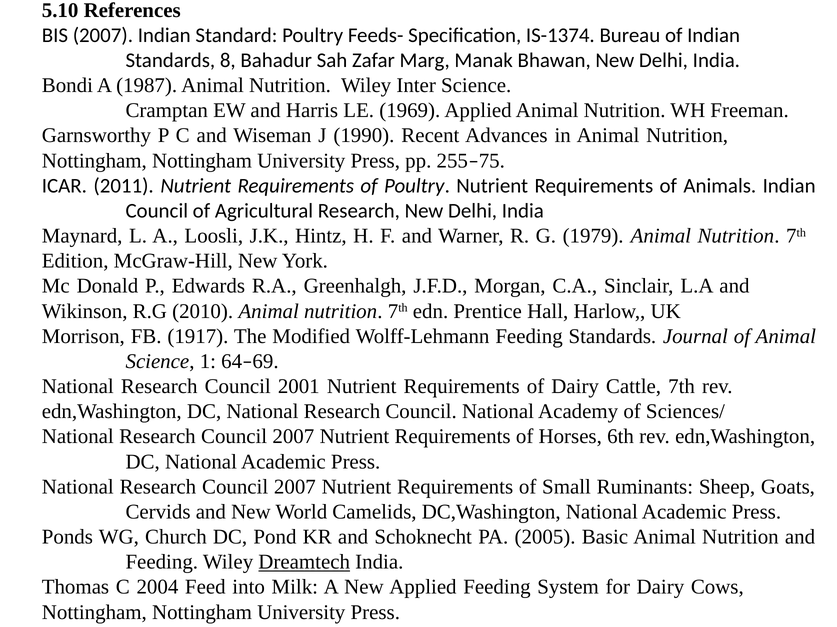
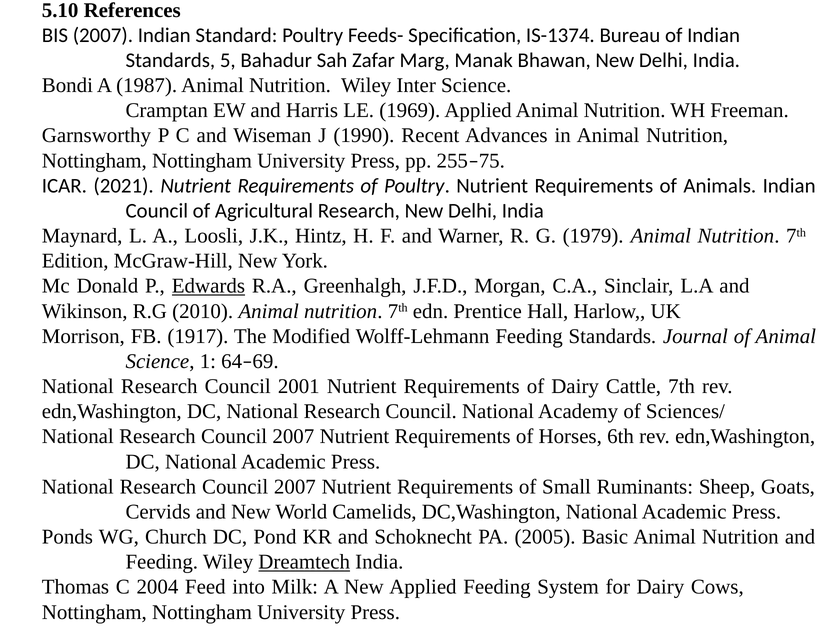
8: 8 -> 5 (228, 60)
2011: 2011 -> 2021 (124, 186)
Edwards underline: none -> present (208, 286)
